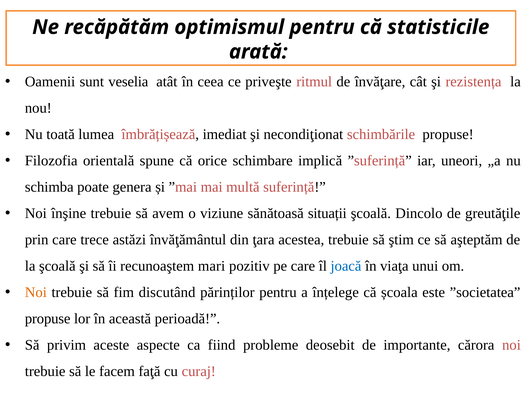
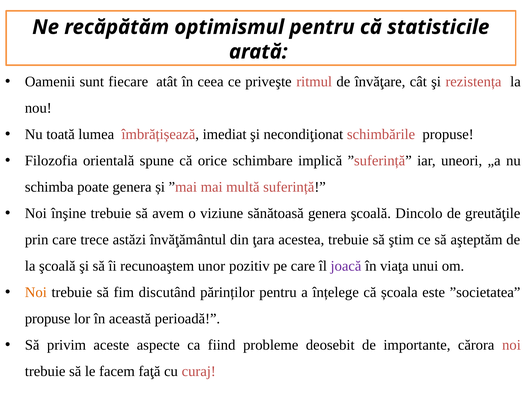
veselia: veselia -> fiecare (128, 82)
sănătoasă situații: situații -> genera (327, 213)
mari: mari -> unor (212, 266)
joacă colour: blue -> purple (346, 266)
